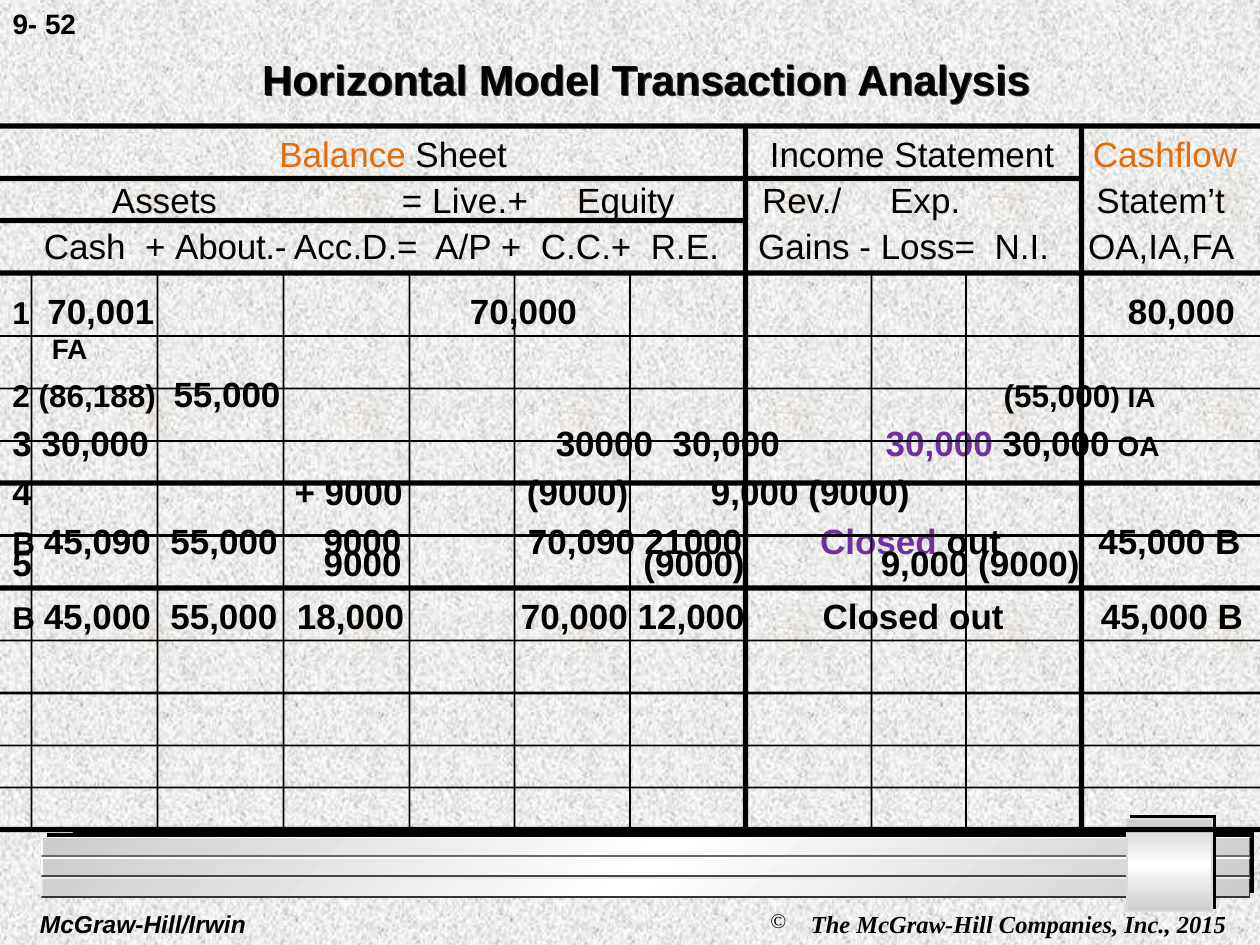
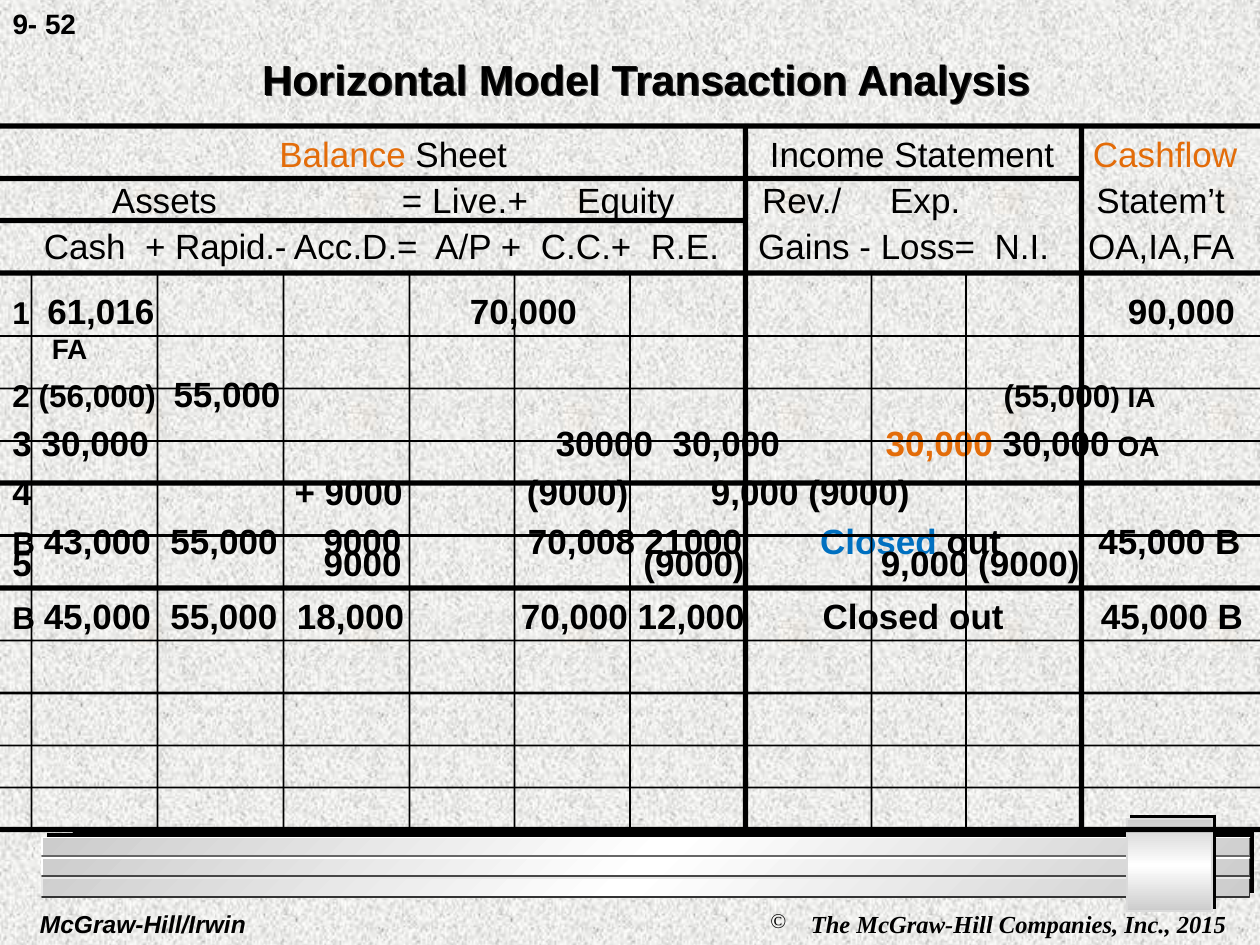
About.-: About.- -> Rapid.- (231, 248)
70,001: 70,001 -> 61,016 (101, 313)
80,000: 80,000 -> 90,000 (1181, 313)
86,188: 86,188 -> 56,000 (97, 397)
30,000 colour: purple -> orange (939, 445)
45,090: 45,090 -> 43,000 (97, 543)
70,090: 70,090 -> 70,008 (581, 543)
Closed colour: purple -> blue (878, 543)
